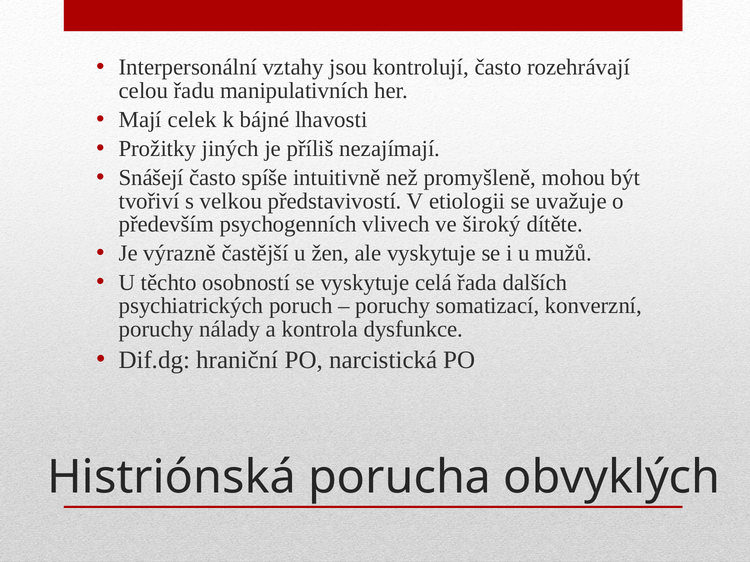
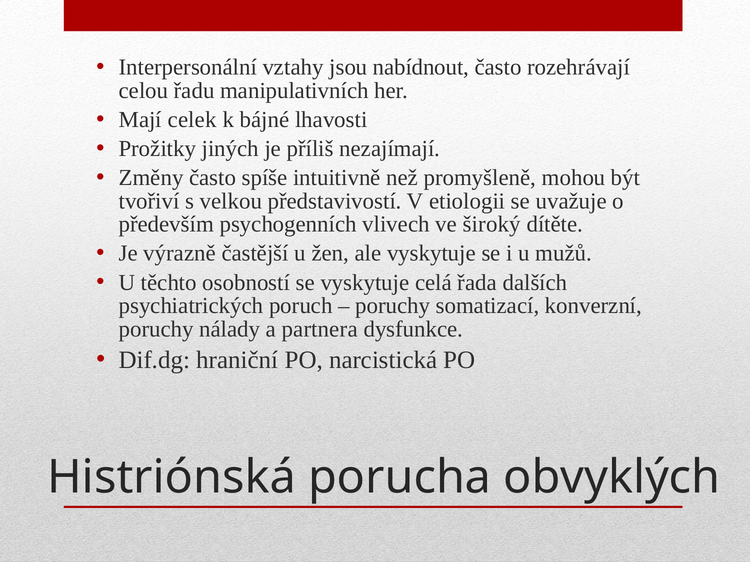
kontrolují: kontrolují -> nabídnout (421, 67)
Snášejí: Snášejí -> Změny (151, 178)
kontrola: kontrola -> partnera (320, 329)
